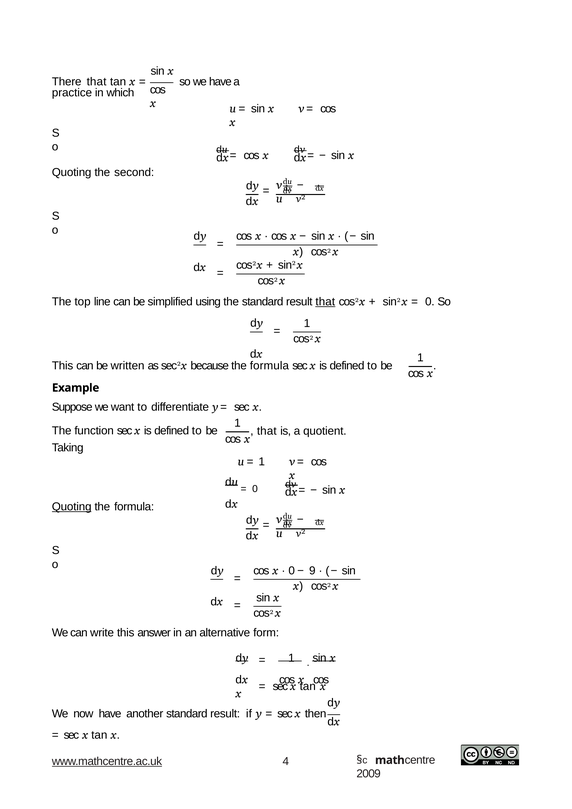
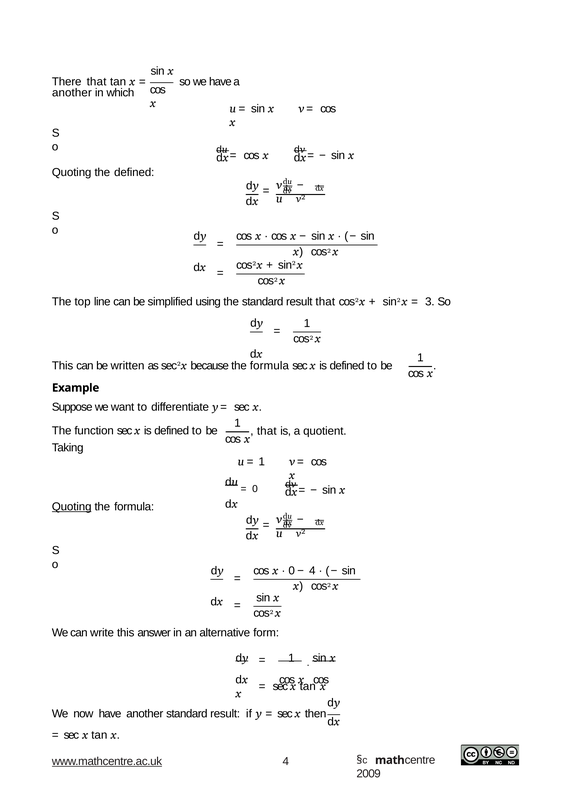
practice: practice -> another (72, 93)
the second: second -> defined (134, 172)
that underline: present -> none (325, 302)
0: 0 -> 3 (430, 302)
9: 9 -> 4 (312, 571)
